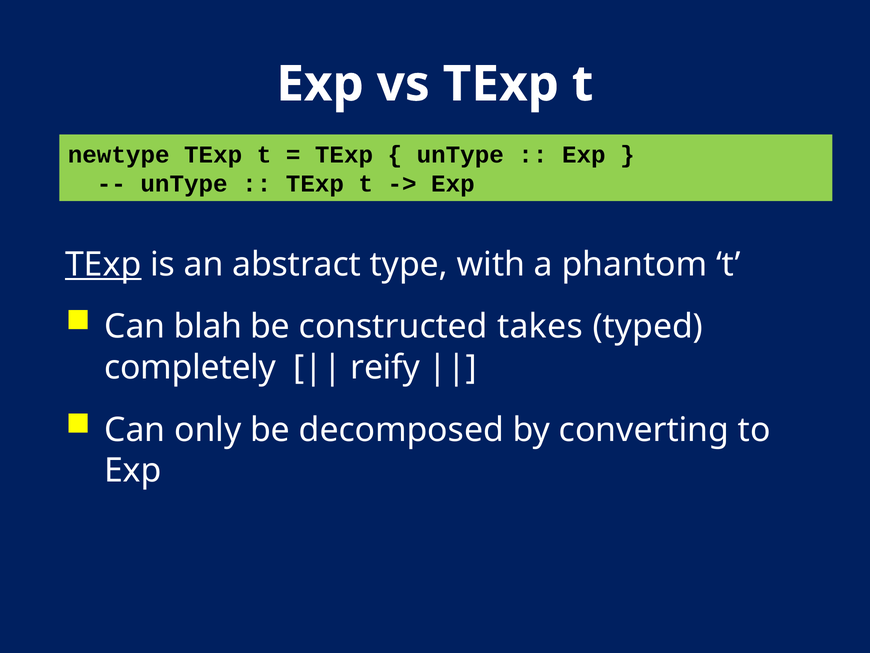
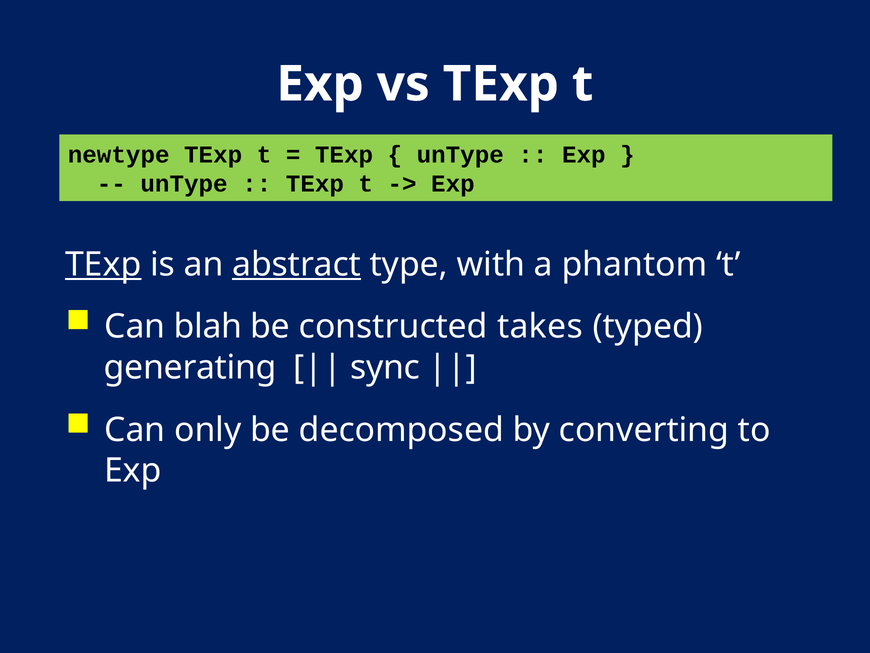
abstract underline: none -> present (297, 264)
completely: completely -> generating (190, 367)
reify: reify -> sync (385, 367)
